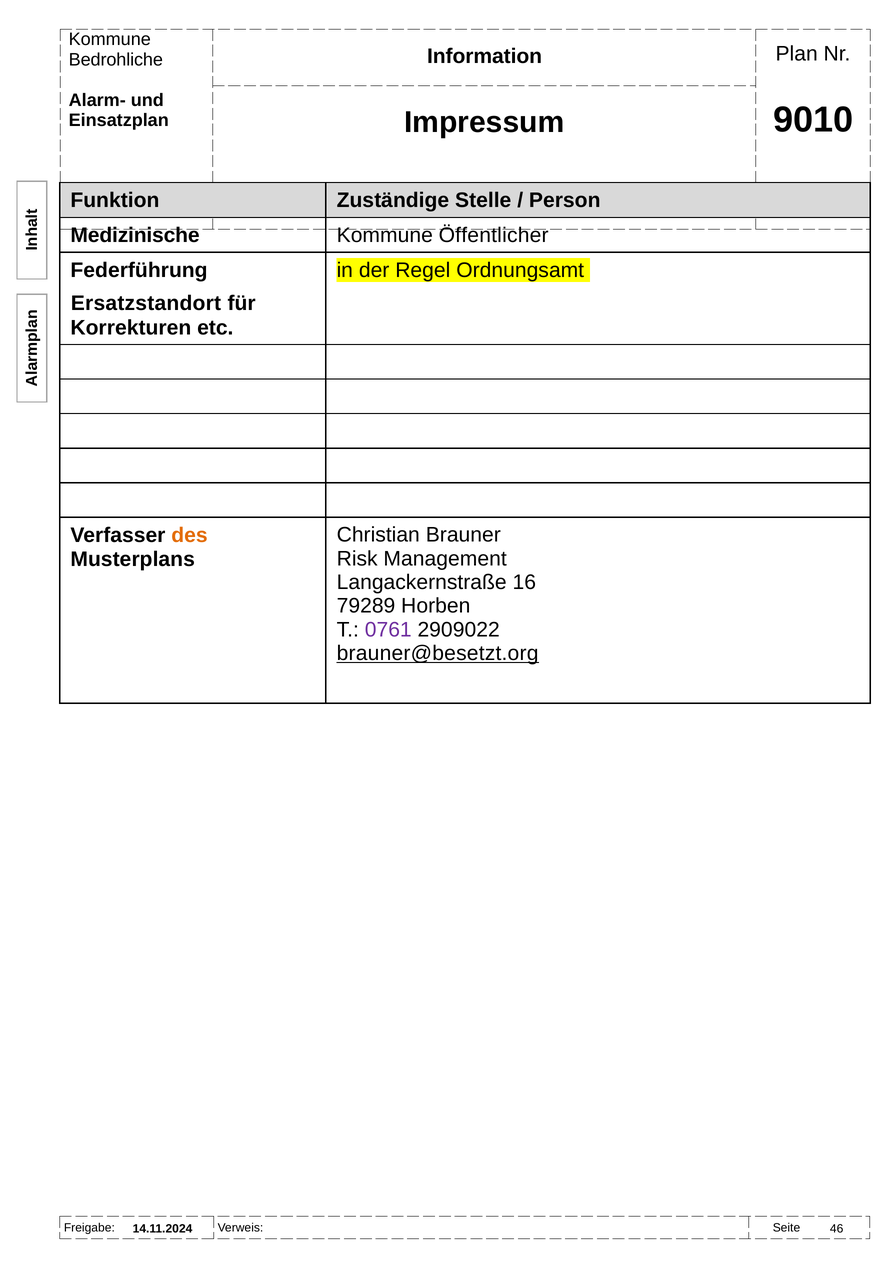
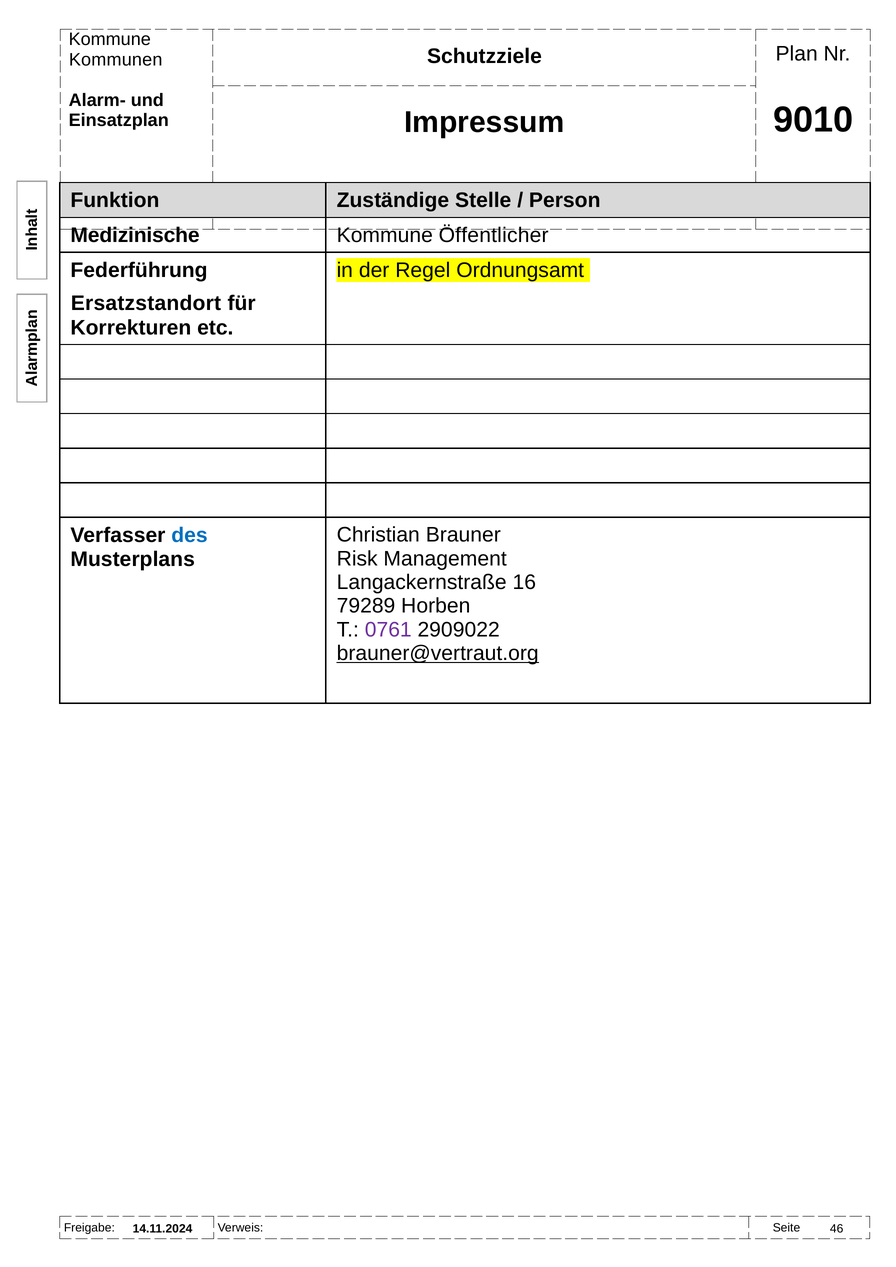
Information: Information -> Schutzziele (484, 56)
Bedrohliche: Bedrohliche -> Kommunen (116, 60)
des colour: orange -> blue (190, 535)
brauner@besetzt.org: brauner@besetzt.org -> brauner@vertraut.org (438, 653)
